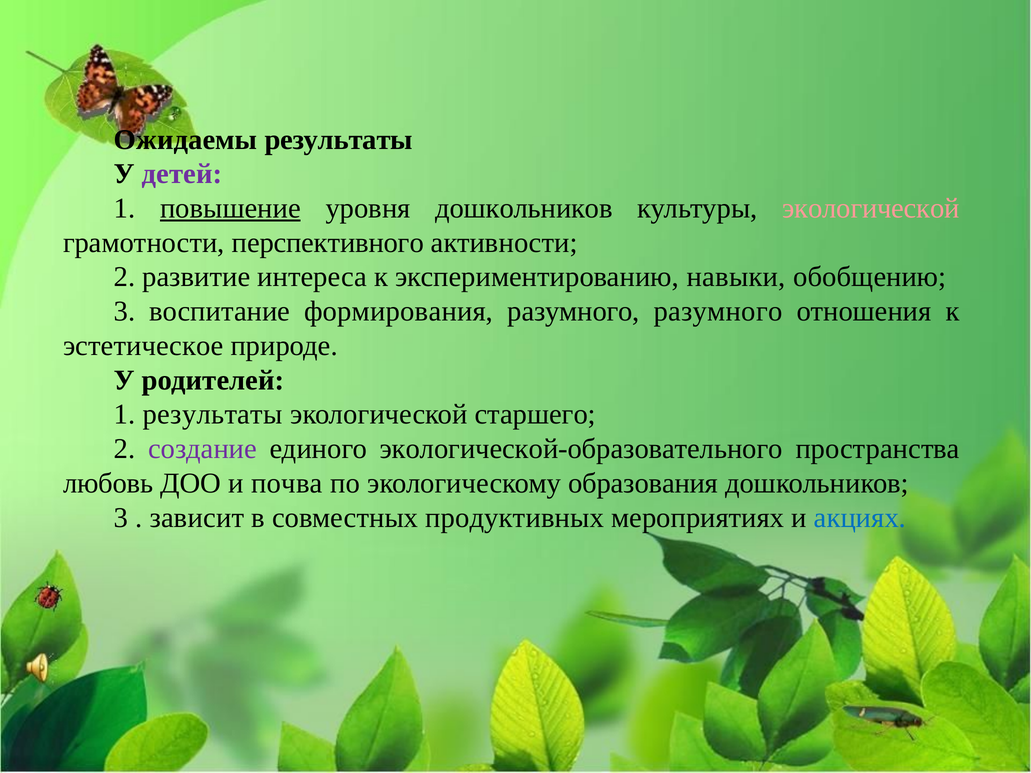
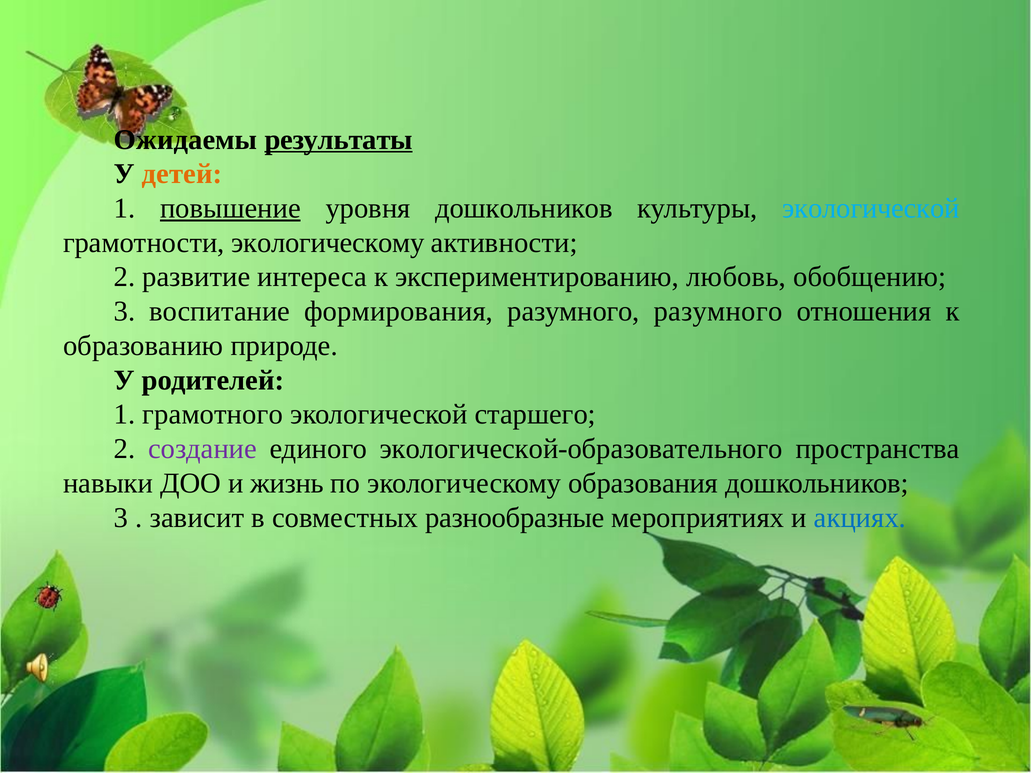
результаты underline: none -> present (339, 140)
детей colour: purple -> orange (182, 174)
экологической colour: pink -> light blue (871, 208)
грамотности перспективного: перспективного -> экологическому (328, 243)
навыки: навыки -> любовь (736, 277)
эстетическое: эстетическое -> образованию (143, 346)
1 результаты: результаты -> грамотного (213, 415)
любовь: любовь -> навыки (108, 483)
почва: почва -> жизнь (287, 483)
продуктивных: продуктивных -> разнообразные (515, 518)
